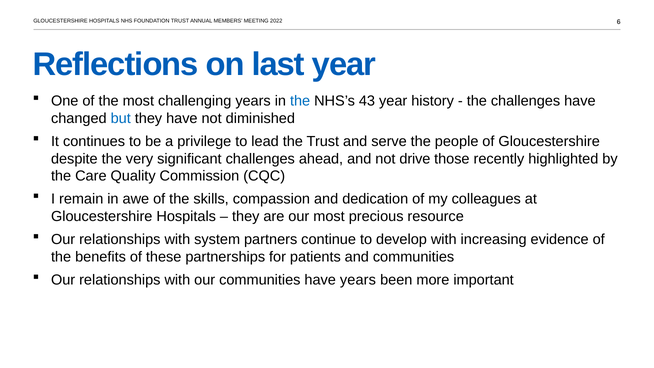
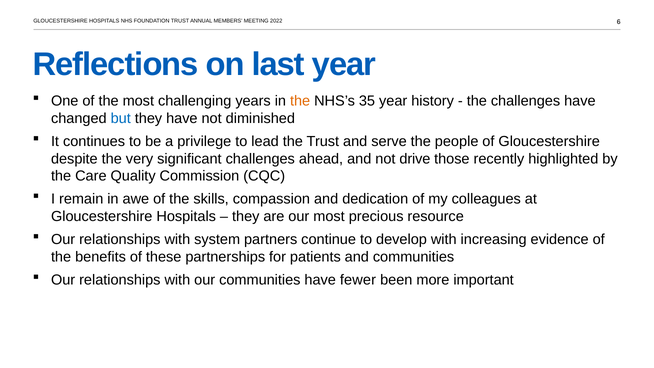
the colour: blue -> orange (300, 101)
43: 43 -> 35 (367, 101)
have years: years -> fewer (358, 280)
